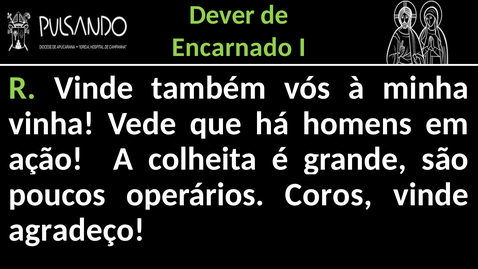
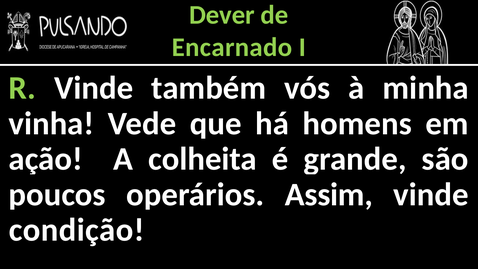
Coros: Coros -> Assim (329, 195)
agradeço: agradeço -> condição (77, 230)
